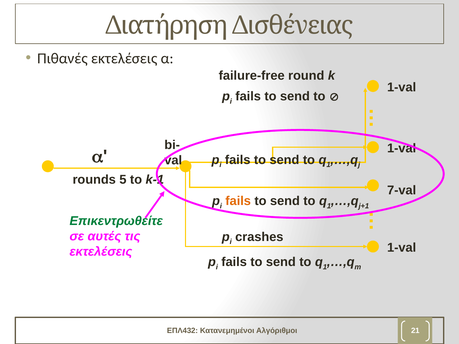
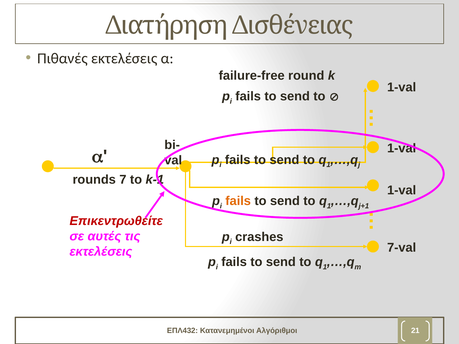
5: 5 -> 7 (123, 180)
7-val: 7-val -> 1-val (402, 191)
Επικεντρωθείτε colour: green -> red (116, 221)
1-val: 1-val -> 7-val (402, 248)
